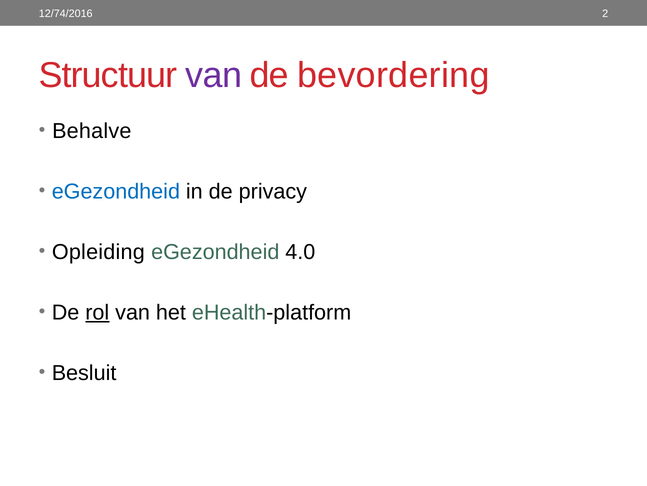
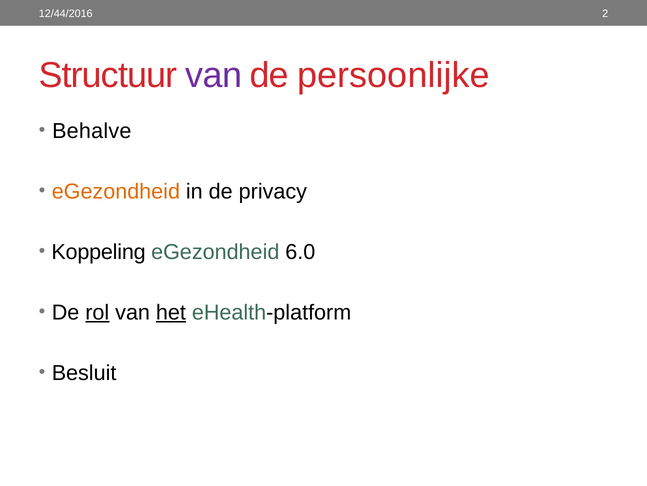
12/74/2016: 12/74/2016 -> 12/44/2016 (66, 14)
bevordering: bevordering -> persoonlijke (393, 75)
eGezondheid colour: blue -> orange (116, 191)
Opleiding: Opleiding -> Koppeling (99, 252)
4.0: 4.0 -> 6.0 (300, 252)
het underline: none -> present (171, 312)
